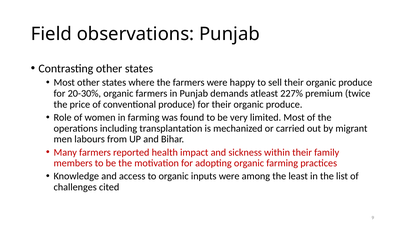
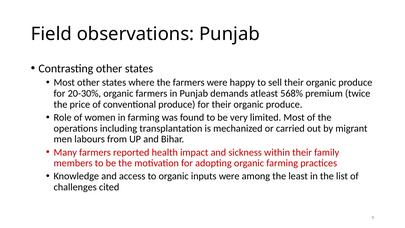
227%: 227% -> 568% (292, 93)
